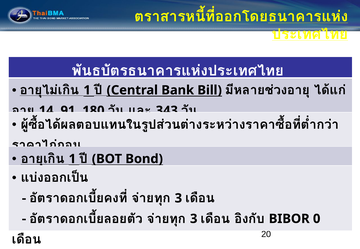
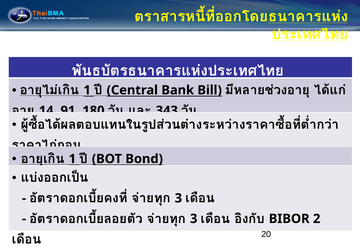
0: 0 -> 2 (317, 219)
